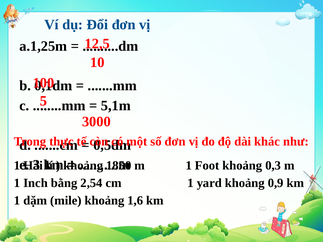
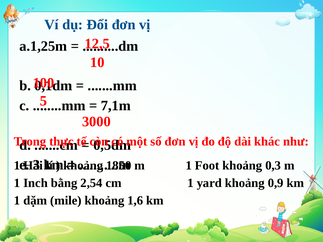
5,1m: 5,1m -> 7,1m (116, 106)
